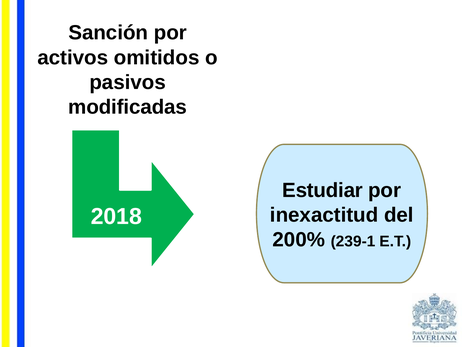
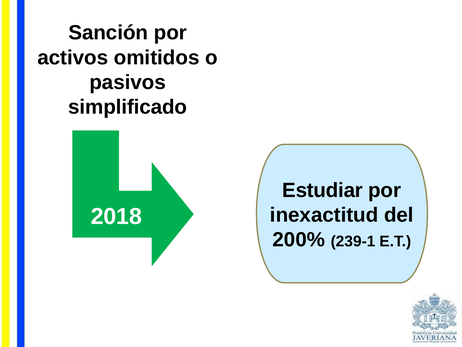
modificadas: modificadas -> simplificado (128, 107)
